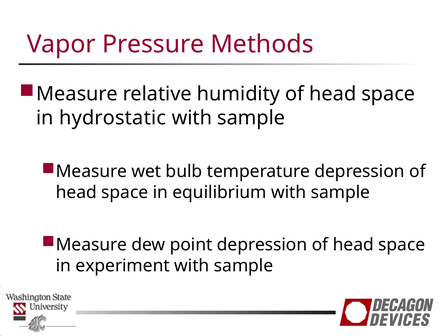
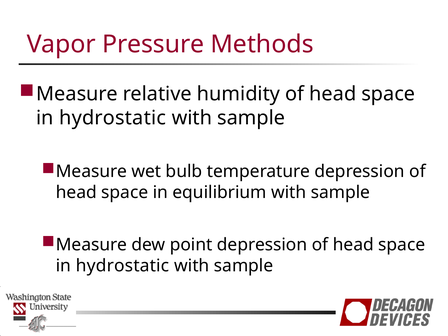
experiment: experiment -> hydrostatic (123, 266)
